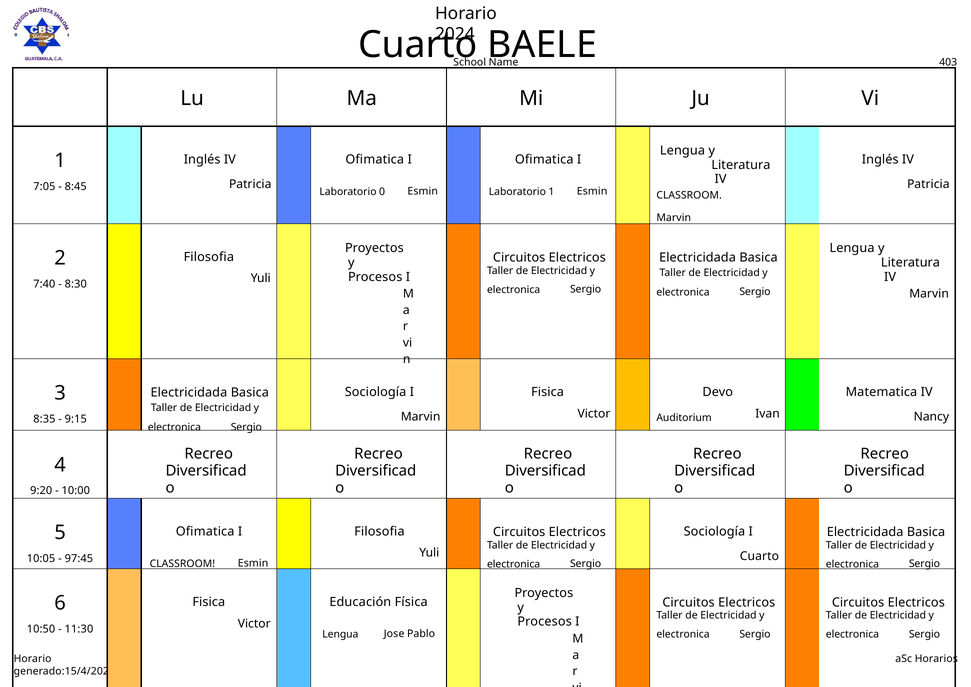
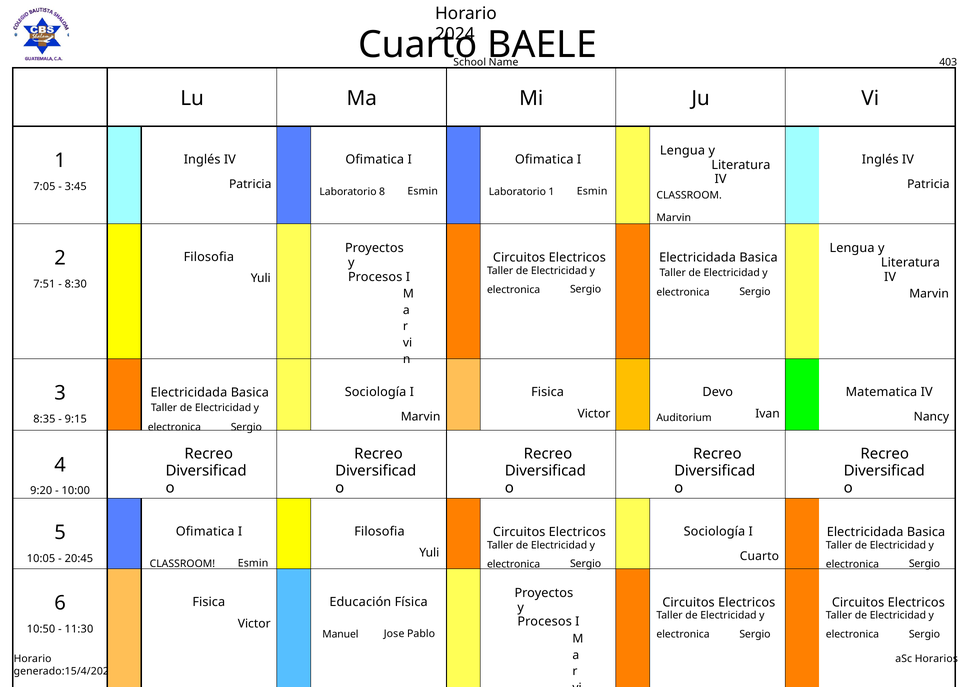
8:45: 8:45 -> 3:45 (76, 186)
Laboratorio 0: 0 -> 8 (382, 192)
7:40: 7:40 -> 7:51 (44, 284)
97:45: 97:45 -> 20:45 (79, 558)
Lengua: Lengua -> Manuel (340, 634)
